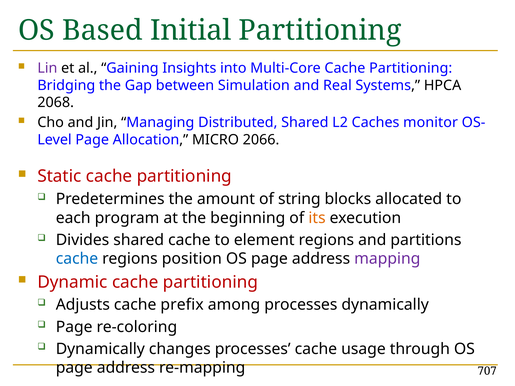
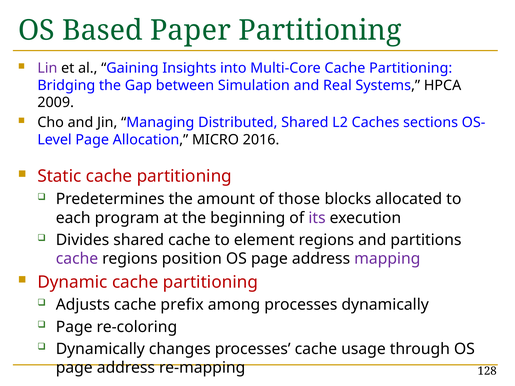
Initial: Initial -> Paper (190, 30)
2068: 2068 -> 2009 (56, 103)
monitor: monitor -> sections (431, 123)
2066: 2066 -> 2016 (261, 140)
string: string -> those (299, 199)
its colour: orange -> purple (317, 218)
cache colour: blue -> purple (77, 259)
707: 707 -> 128 (487, 371)
